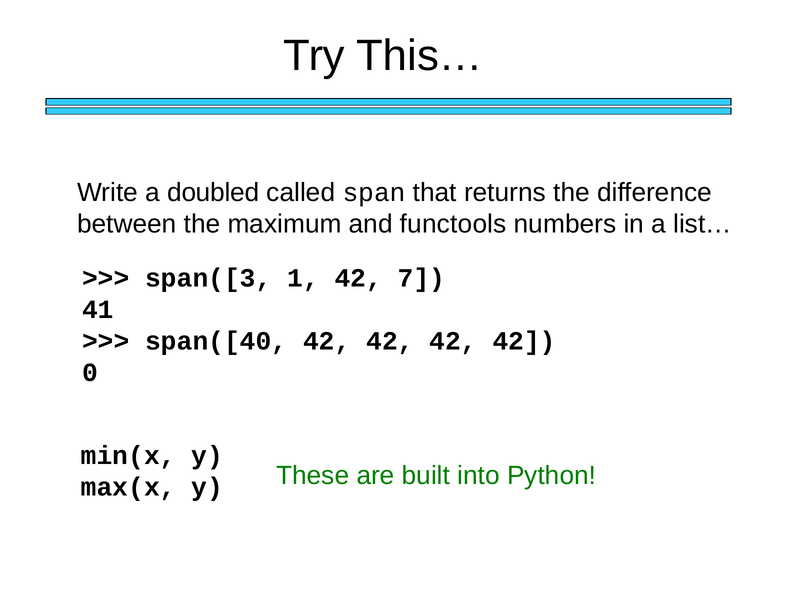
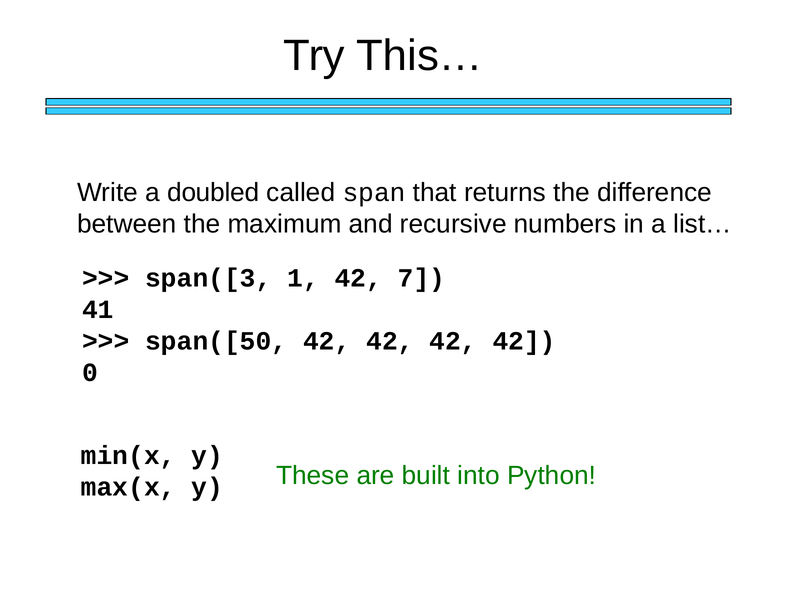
functools: functools -> recursive (453, 224)
span([40: span([40 -> span([50 (216, 341)
